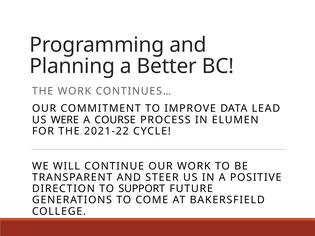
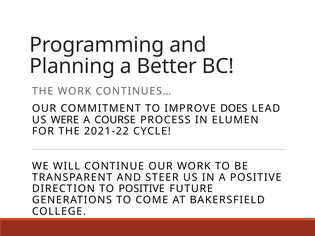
DATA: DATA -> DOES (234, 109)
TO SUPPORT: SUPPORT -> POSITIVE (142, 189)
